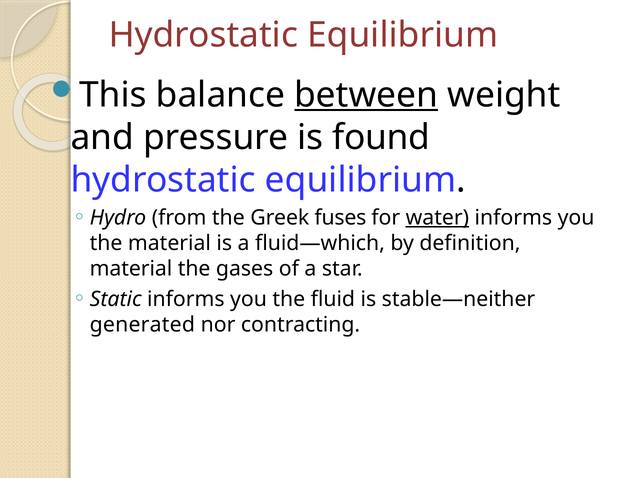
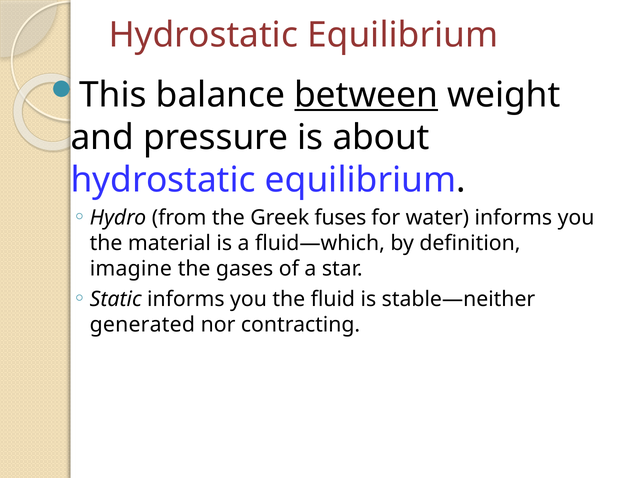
found: found -> about (381, 137)
water underline: present -> none (437, 218)
material: material -> imagine (131, 269)
